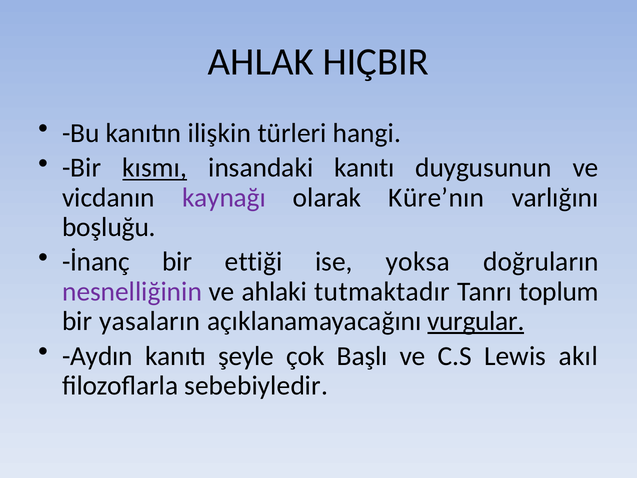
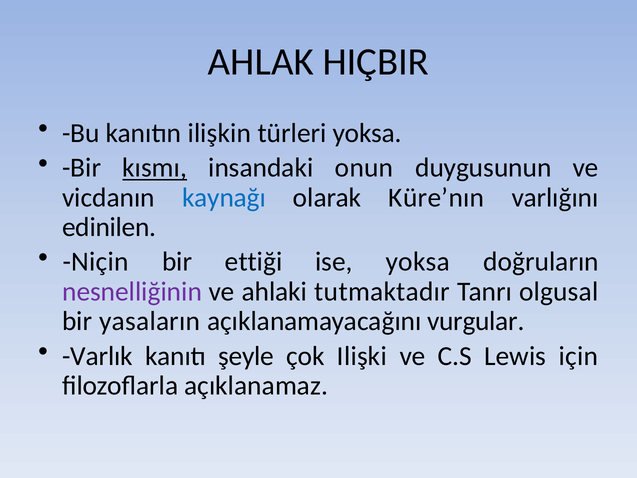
türleri hangi: hangi -> yoksa (367, 133)
insandaki kanıtı: kanıtı -> onun (364, 168)
kaynağı colour: purple -> blue (224, 197)
boşluğu: boşluğu -> edinilen (109, 227)
İnanç: İnanç -> Niçin (96, 262)
toplum: toplum -> olgusal (559, 291)
vurgular underline: present -> none (476, 321)
Aydın: Aydın -> Varlık (97, 356)
Başlı: Başlı -> Ilişki (362, 356)
akıl: akıl -> için (578, 356)
sebebiyledir: sebebiyledir -> açıklanamaz (256, 385)
